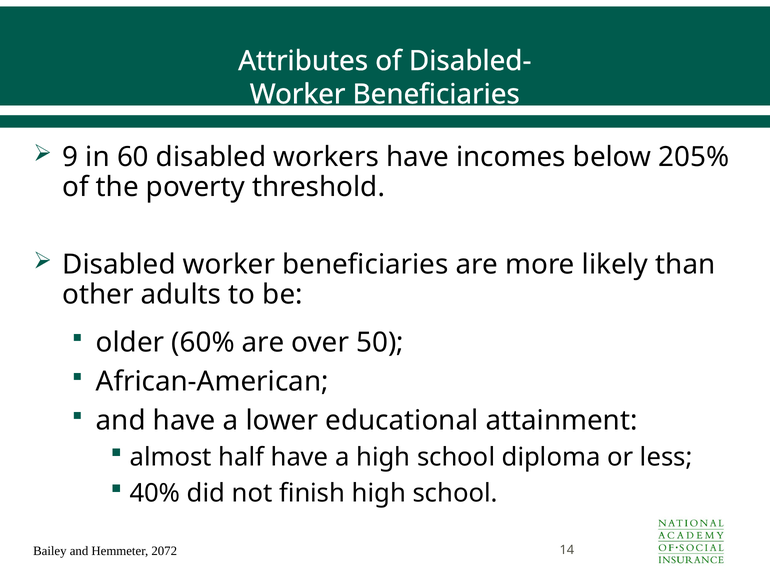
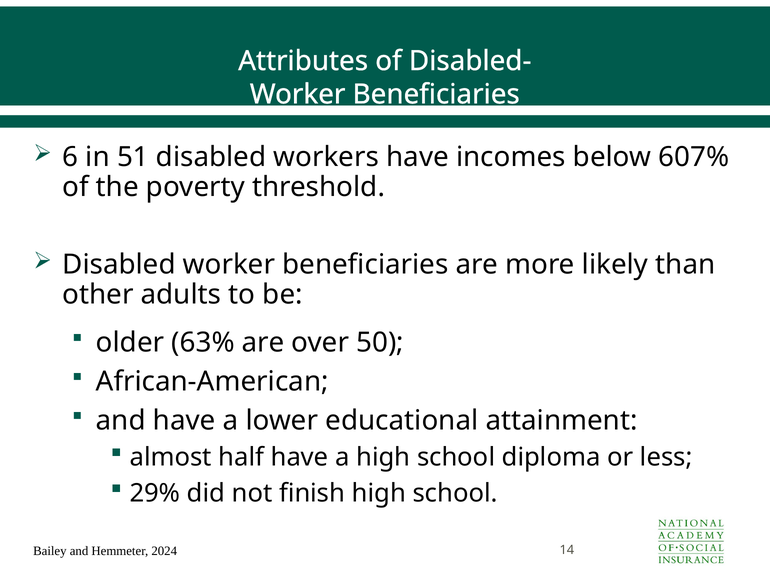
9: 9 -> 6 (70, 157)
60: 60 -> 51 (133, 157)
205%: 205% -> 607% (694, 157)
60%: 60% -> 63% (203, 343)
40%: 40% -> 29% (155, 494)
2072: 2072 -> 2024 (164, 551)
